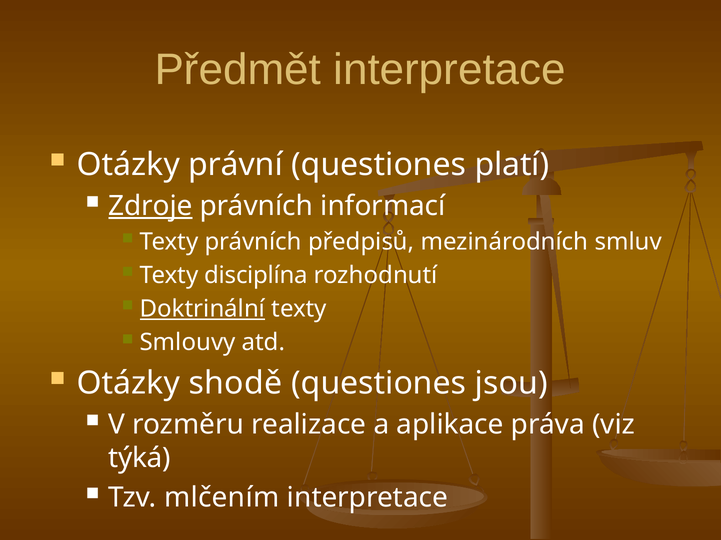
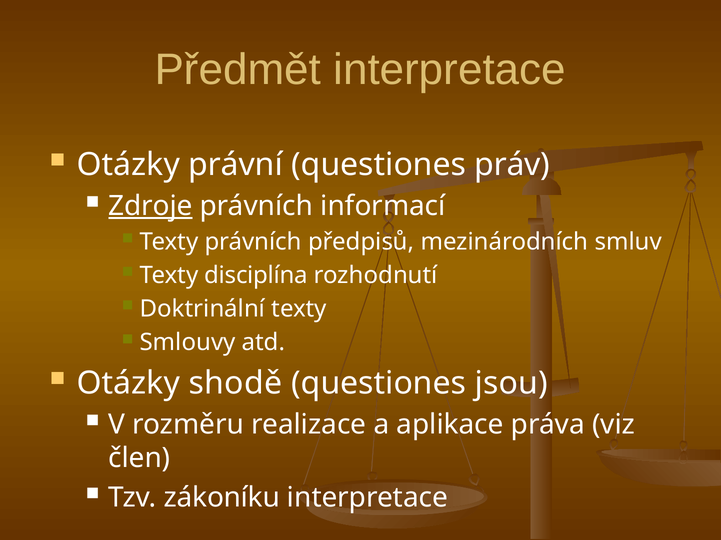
platí: platí -> práv (512, 165)
Doktrinální underline: present -> none (203, 309)
týká: týká -> člen (139, 459)
mlčením: mlčením -> zákoníku (222, 498)
